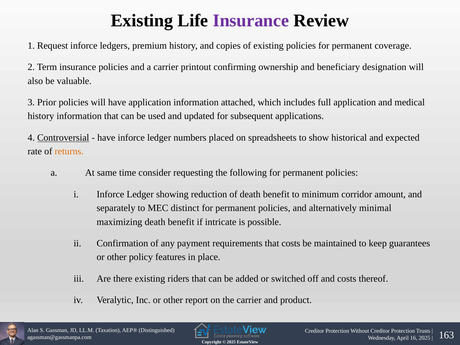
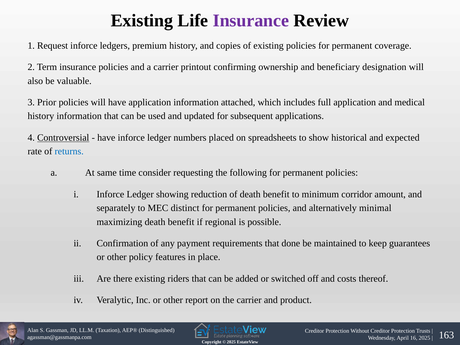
returns colour: orange -> blue (69, 151)
intricate: intricate -> regional (221, 222)
that costs: costs -> done (291, 243)
